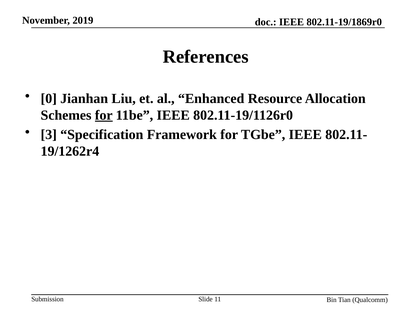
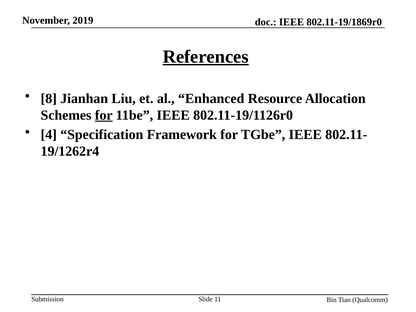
References underline: none -> present (206, 57)
0: 0 -> 8 (49, 99)
3: 3 -> 4 (49, 135)
